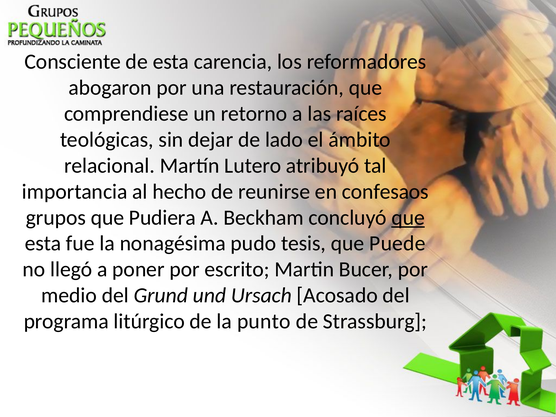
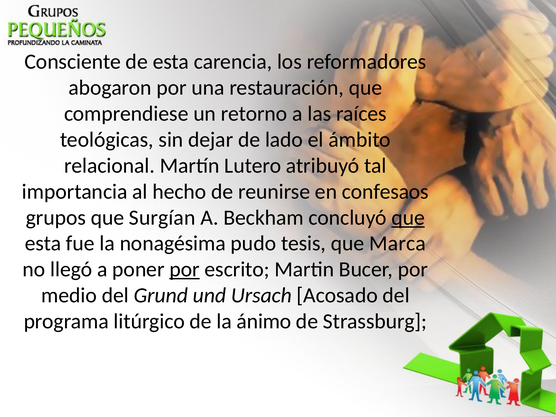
Pudiera: Pudiera -> Surgían (162, 218)
Puede: Puede -> Marca (397, 244)
por underline: none -> present (185, 269)
punto: punto -> ánimo (264, 321)
